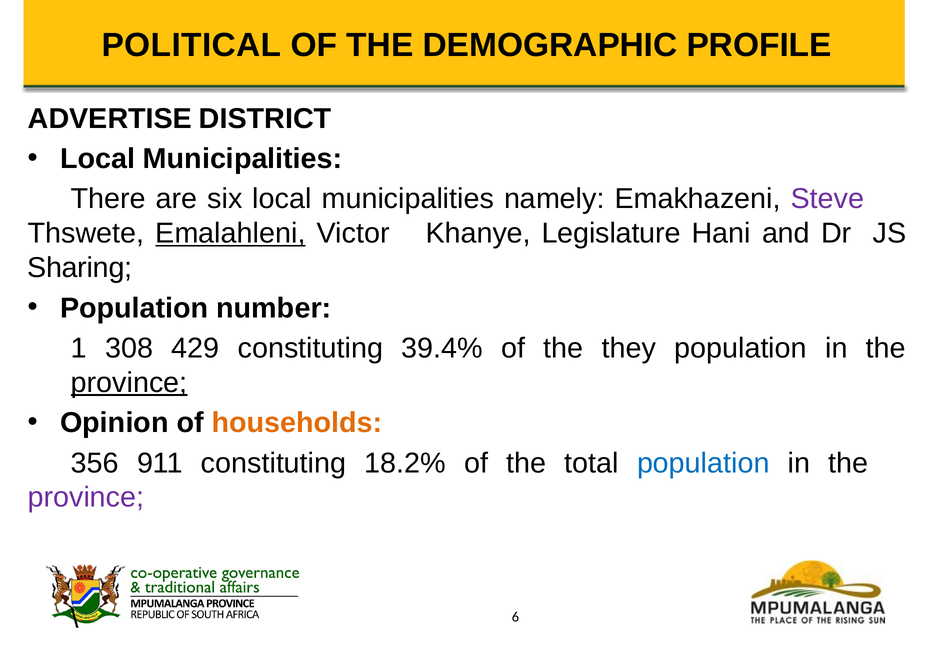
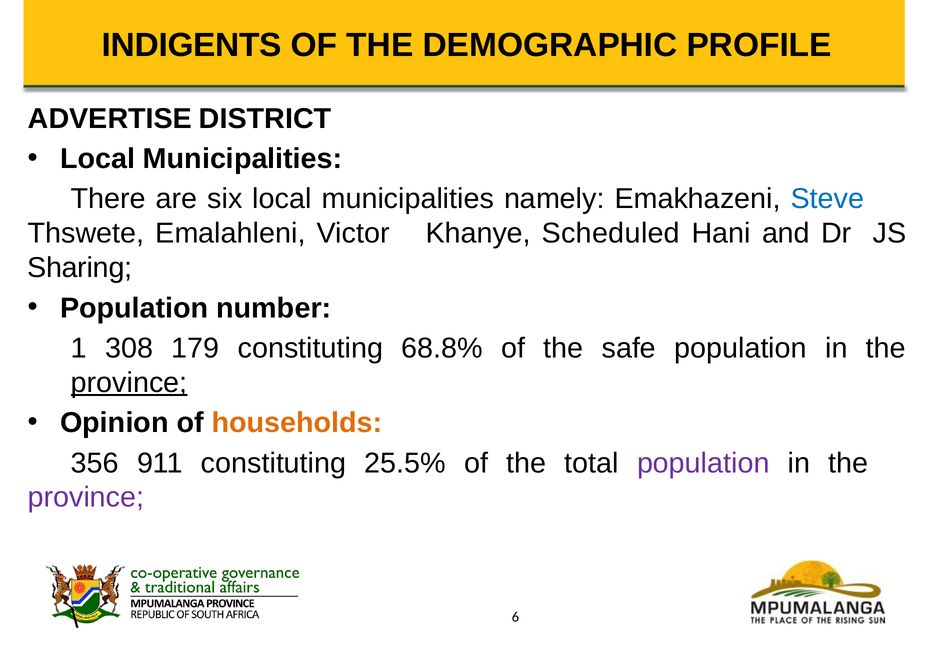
POLITICAL: POLITICAL -> INDIGENTS (192, 45)
Steve colour: purple -> blue (827, 199)
Emalahleni underline: present -> none (230, 234)
Legislature: Legislature -> Scheduled (611, 234)
429: 429 -> 179 (195, 349)
39.4%: 39.4% -> 68.8% (442, 349)
they: they -> safe (629, 349)
18.2%: 18.2% -> 25.5% (405, 464)
population colour: blue -> purple (703, 464)
